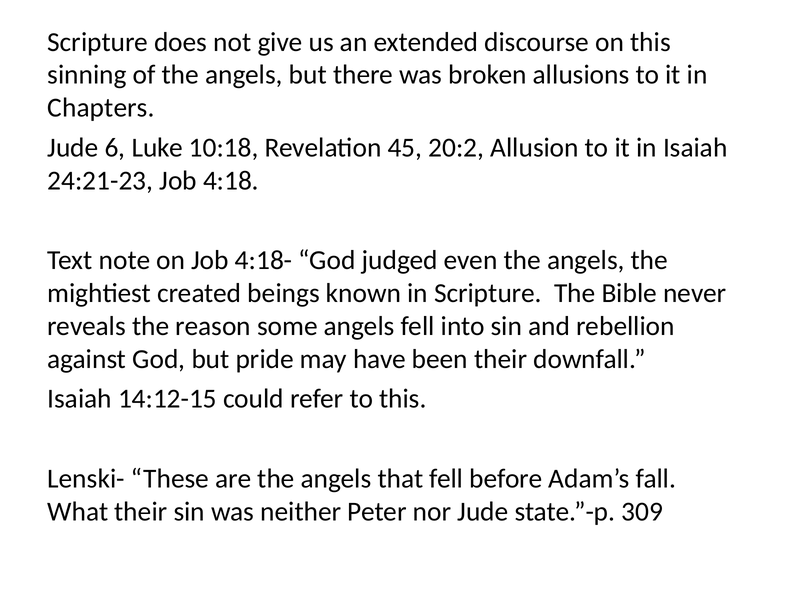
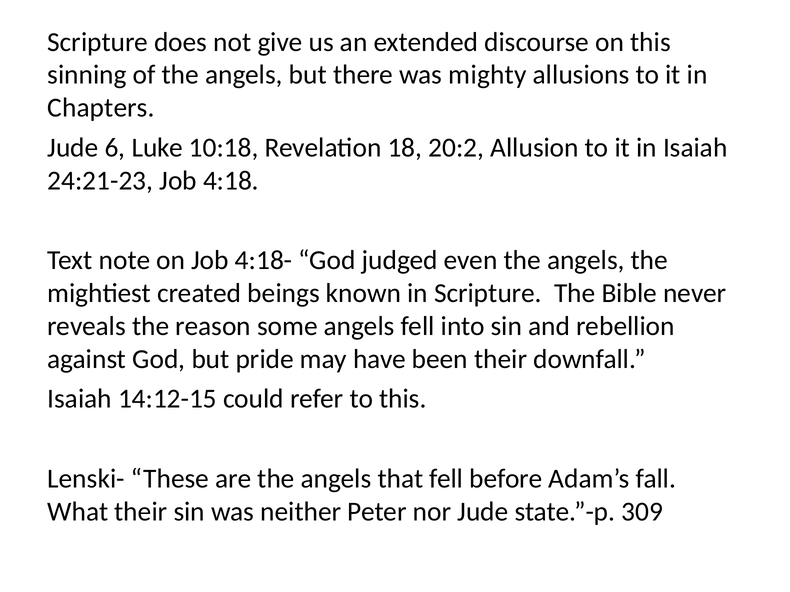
broken: broken -> mighty (487, 75)
45: 45 -> 18 (405, 148)
